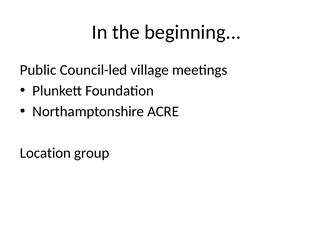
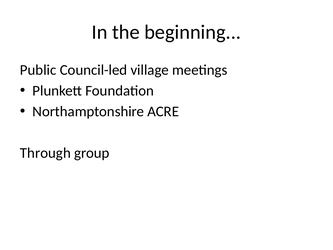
Location: Location -> Through (45, 153)
